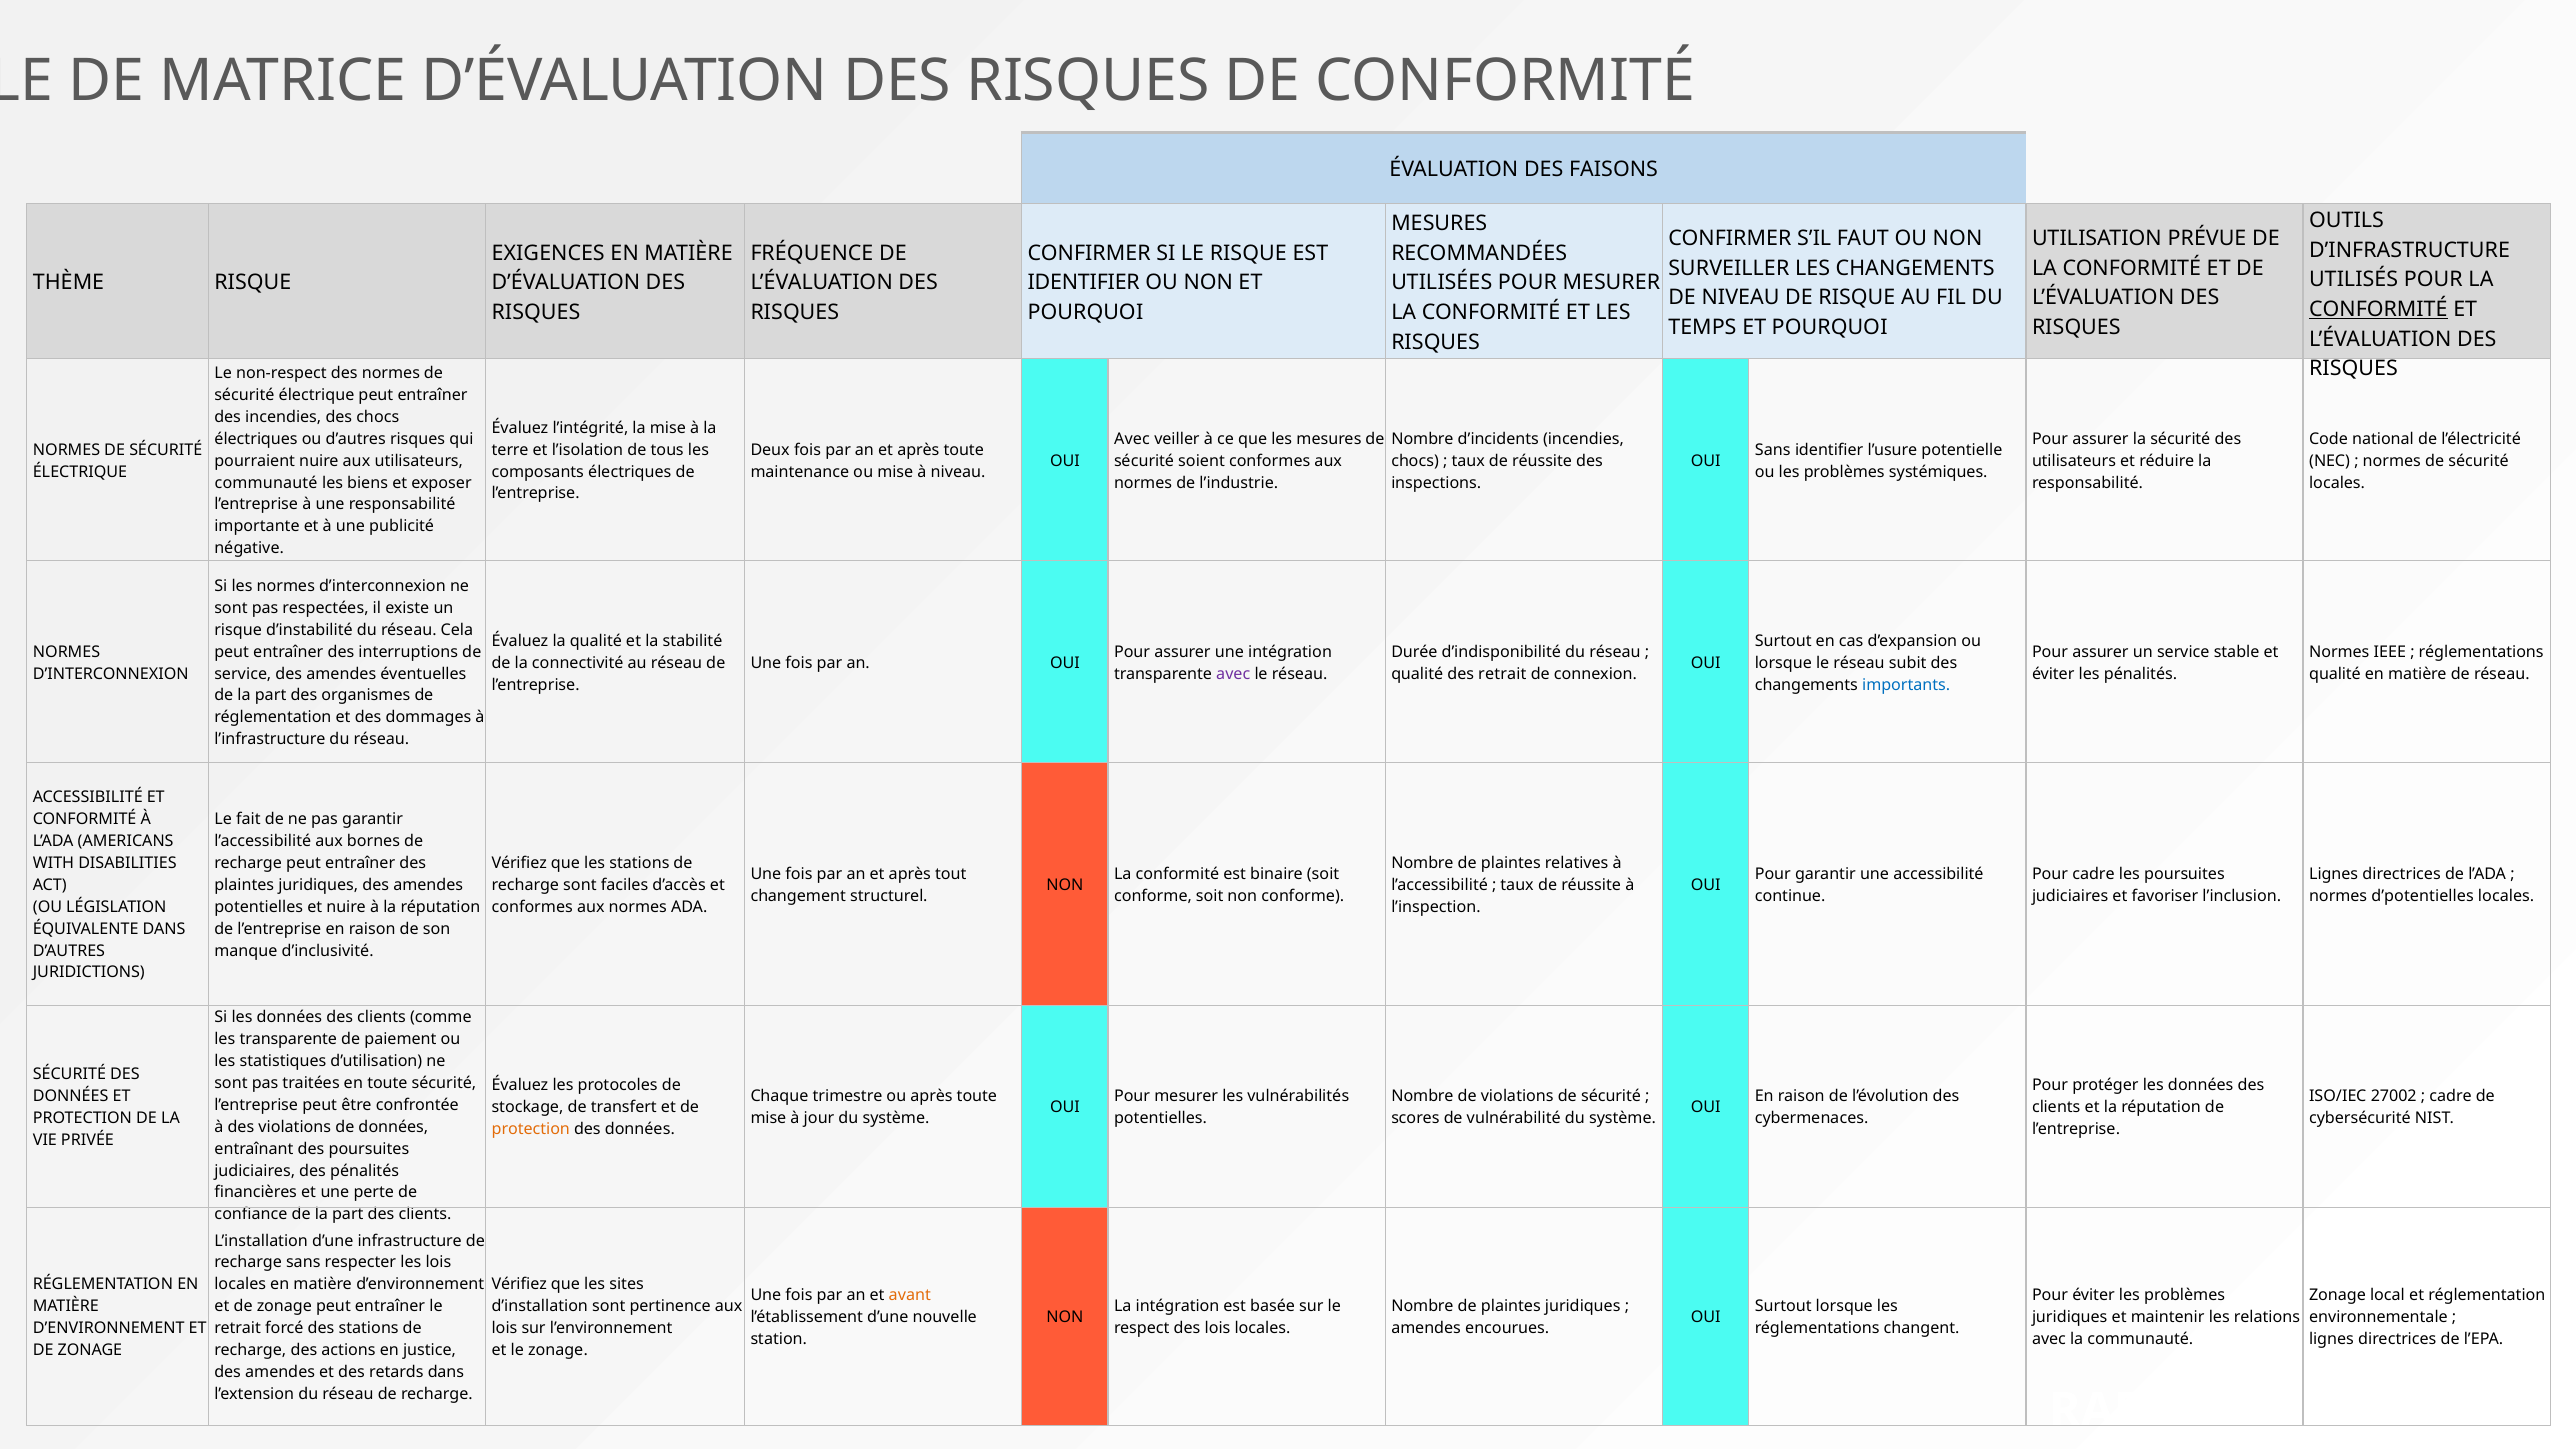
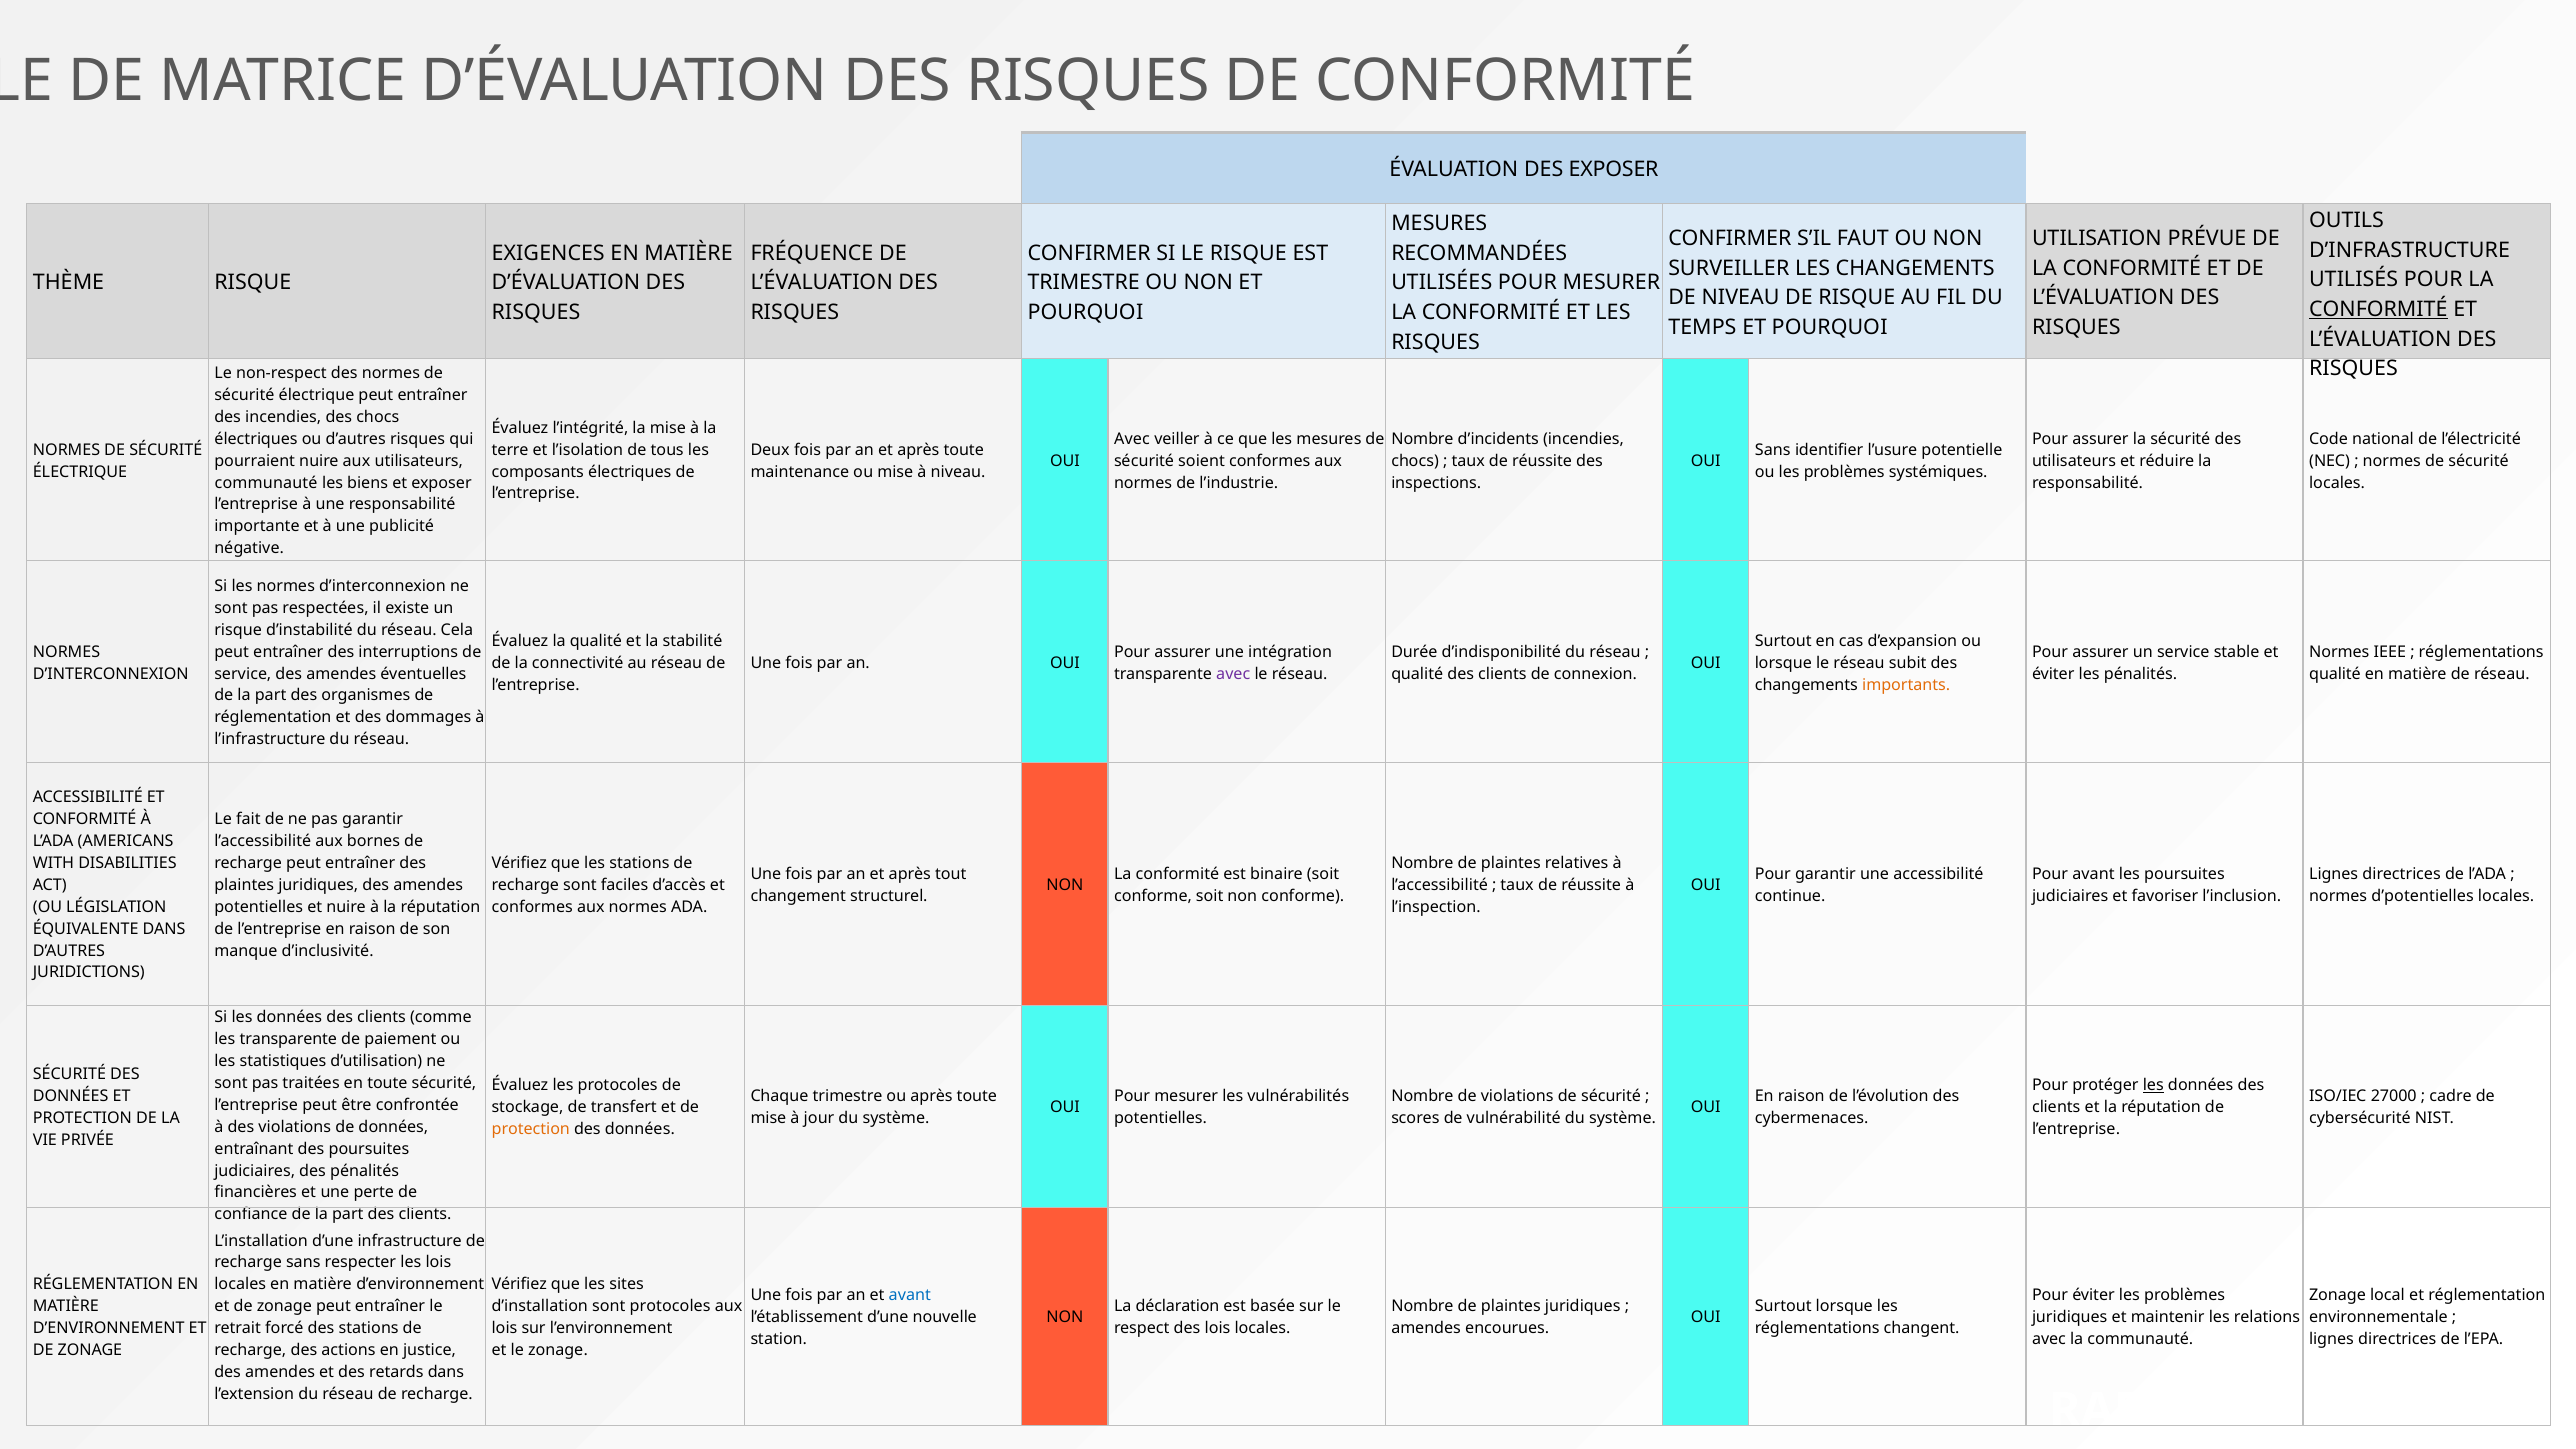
DES FAISONS: FAISONS -> EXPOSER (1614, 170)
IDENTIFIER: IDENTIFIER -> TRIMESTRE (1084, 283)
qualité des retrait: retrait -> clients (1502, 674)
importants colour: blue -> orange (1906, 685)
Pour cadre: cadre -> avant (2093, 874)
les underline: none -> present (2153, 1085)
27002: 27002 -> 27000 (2394, 1096)
avant colour: orange -> blue (910, 1295)
sont pertinence: pertinence -> protocoles (670, 1306)
La intégration: intégration -> déclaration (1178, 1306)
